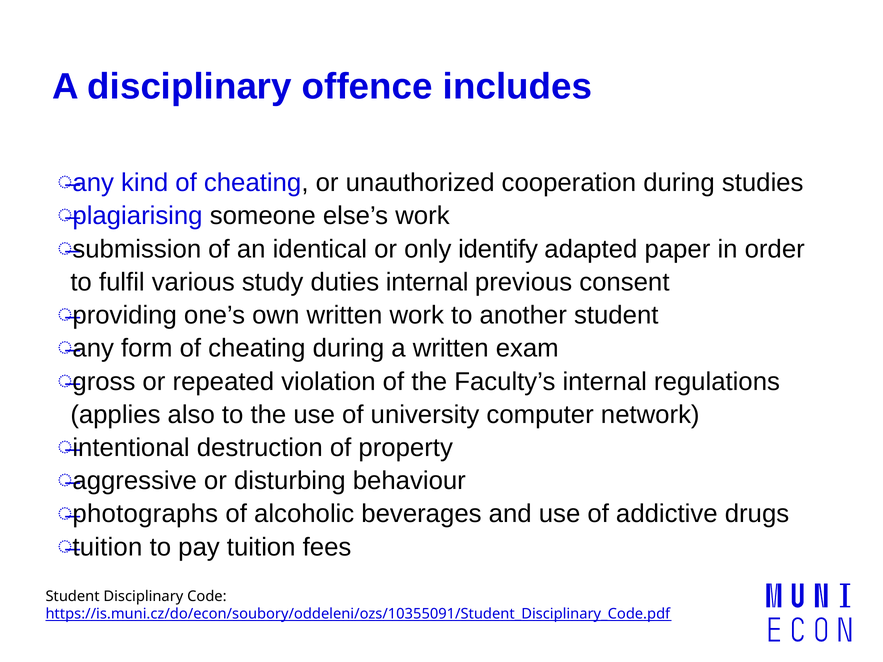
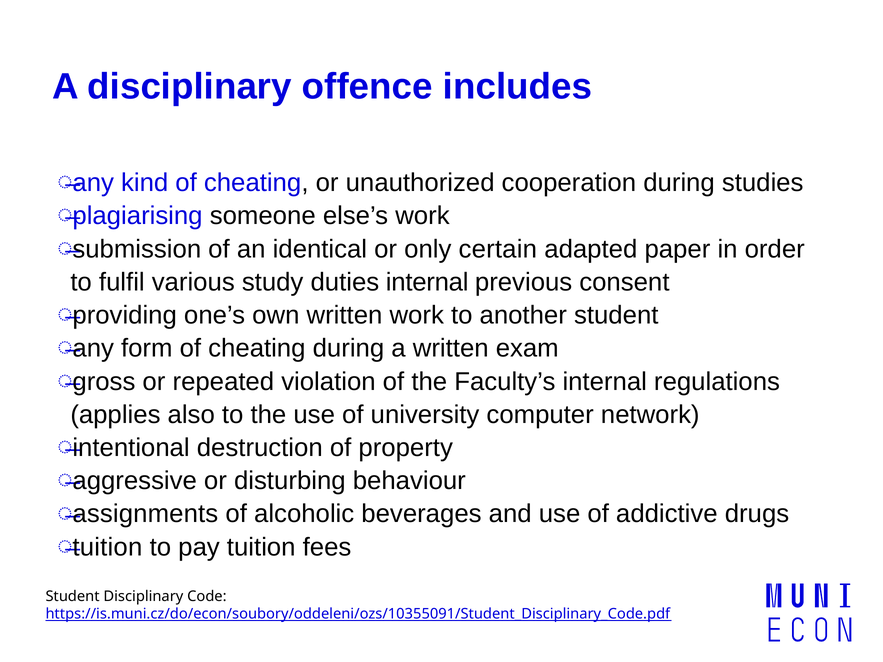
identify: identify -> certain (498, 249)
photographs: photographs -> assignments (145, 514)
